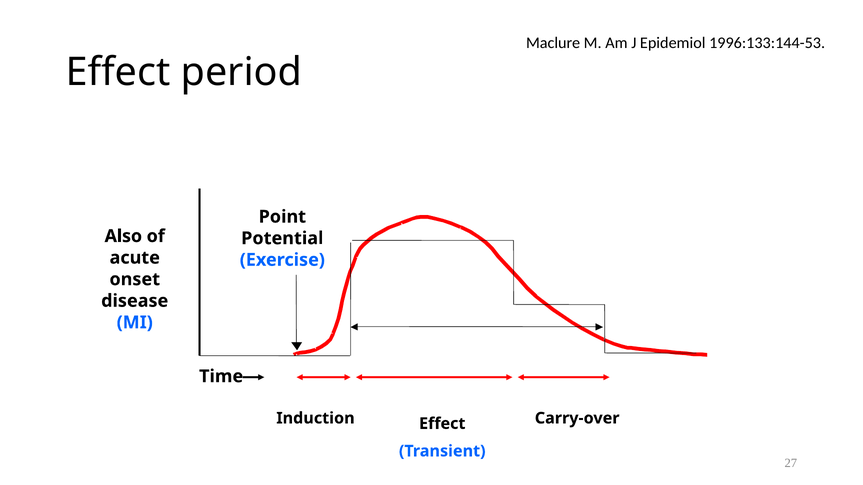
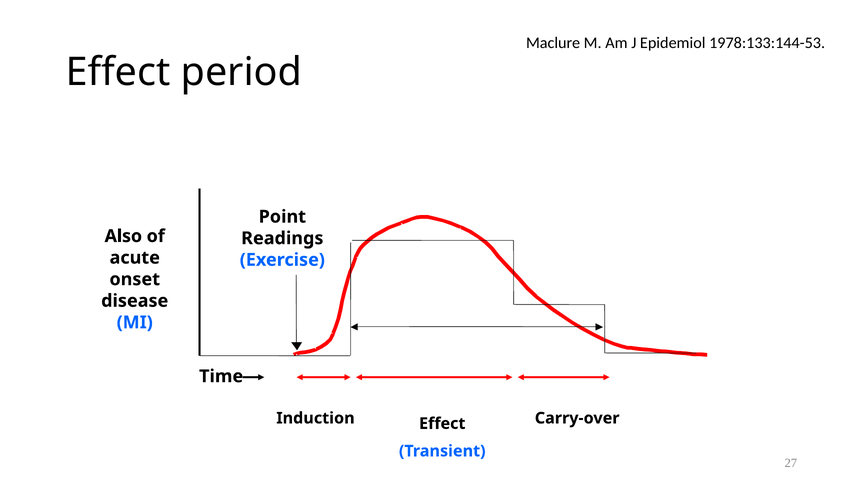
1996:133:144-53: 1996:133:144-53 -> 1978:133:144-53 (767, 43)
Potential: Potential -> Readings (282, 239)
